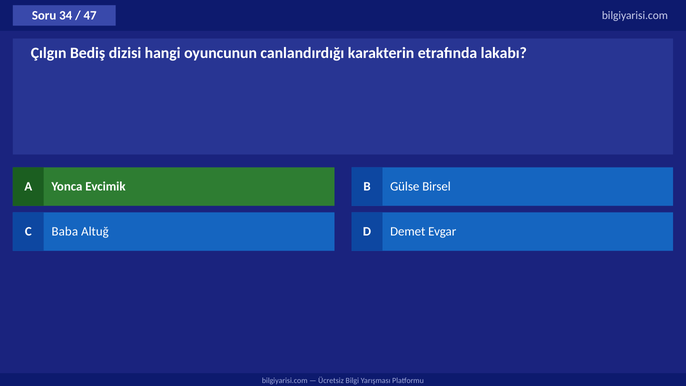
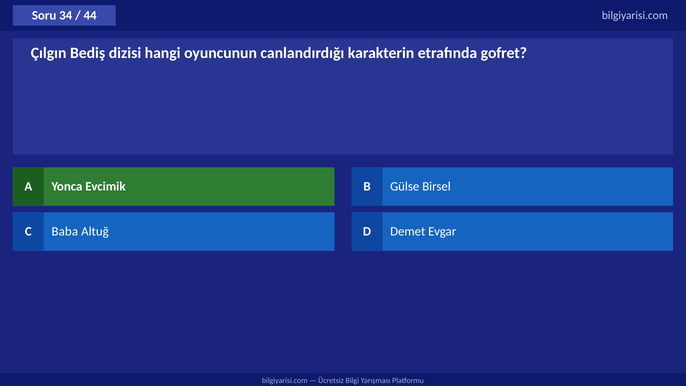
47: 47 -> 44 (90, 16)
lakabı: lakabı -> gofret (504, 53)
